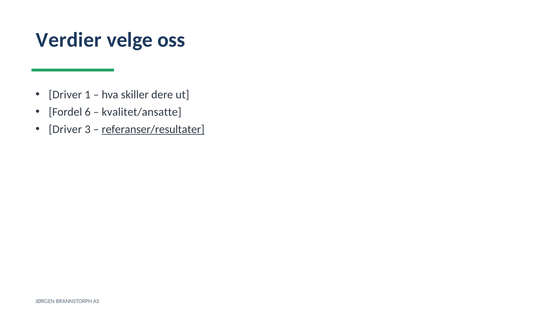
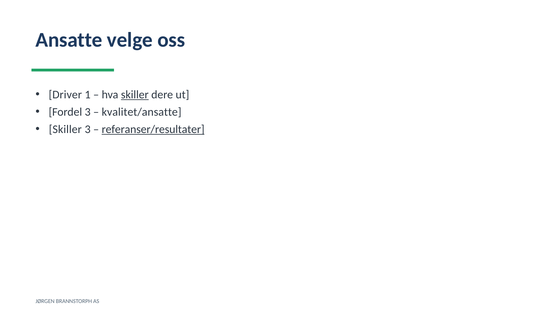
Verdier: Verdier -> Ansatte (69, 40)
skiller underline: none -> present (135, 95)
Fordel 6: 6 -> 3 (88, 112)
Driver: Driver -> Skiller (65, 130)
